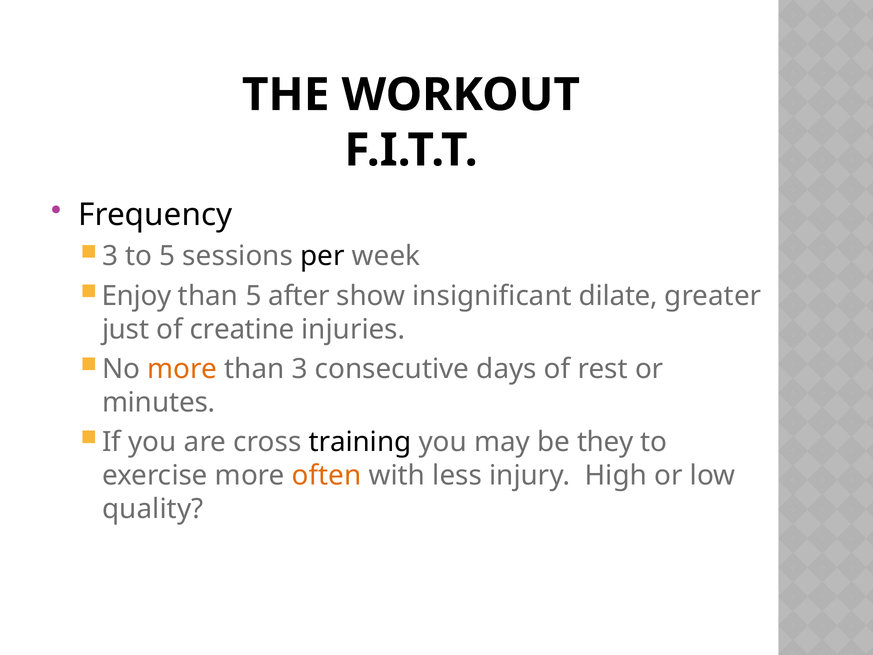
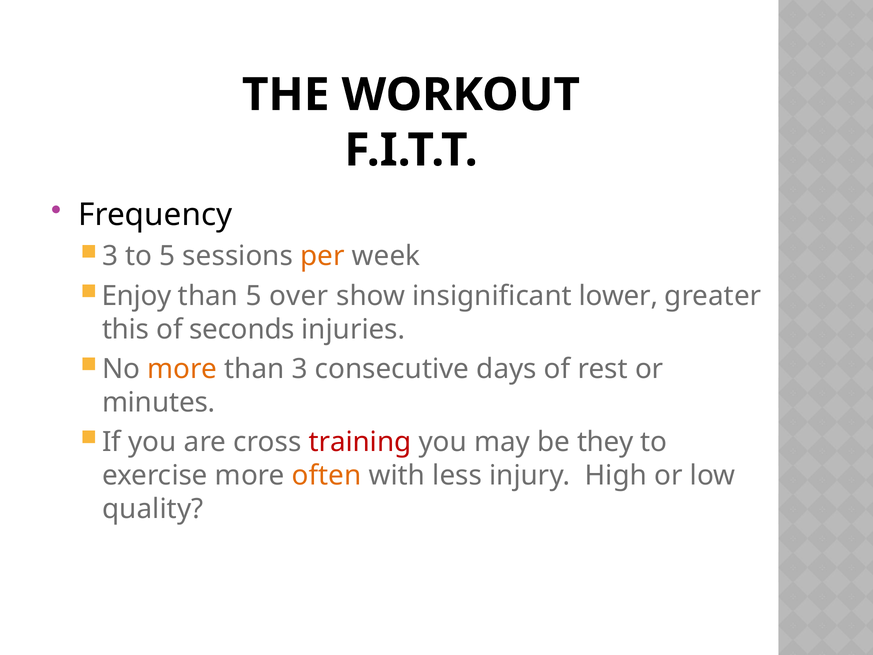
per colour: black -> orange (322, 256)
after: after -> over (299, 296)
dilate: dilate -> lower (618, 296)
just: just -> this (126, 329)
creatine: creatine -> seconds (242, 329)
training colour: black -> red (360, 442)
